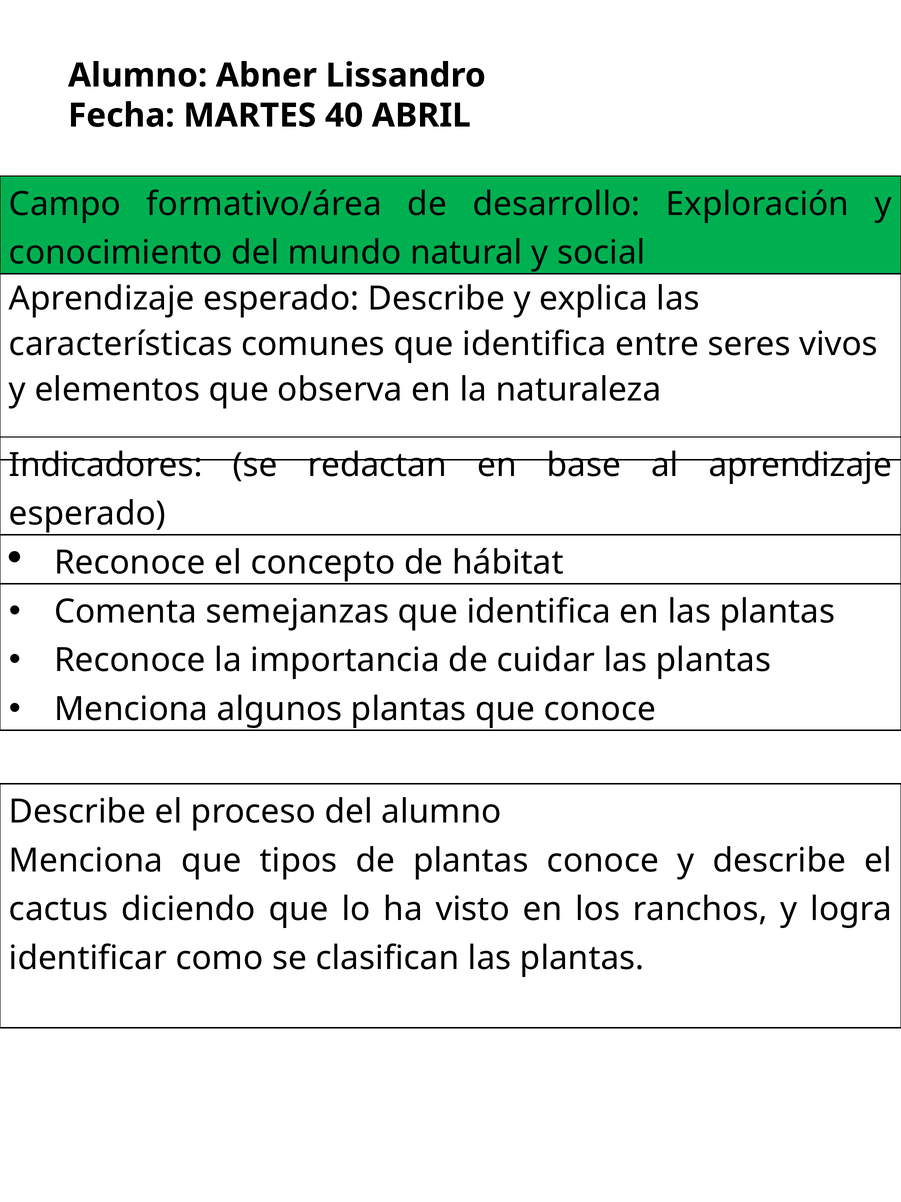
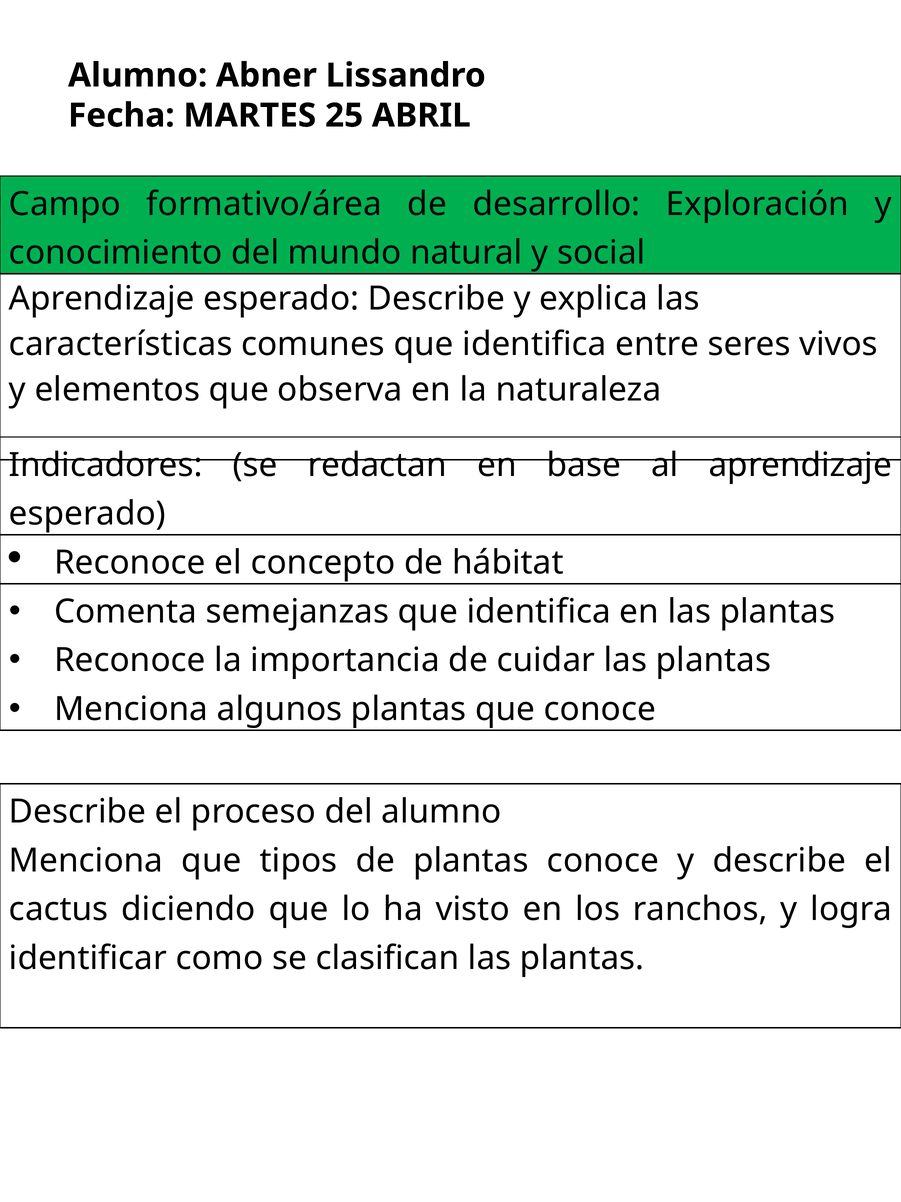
40: 40 -> 25 (344, 115)
